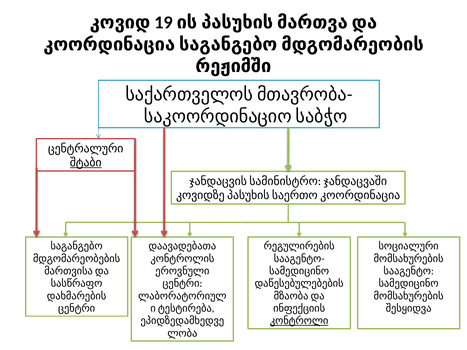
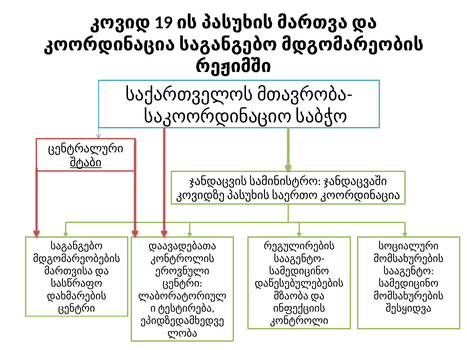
კონტროლი underline: present -> none (299, 321)
